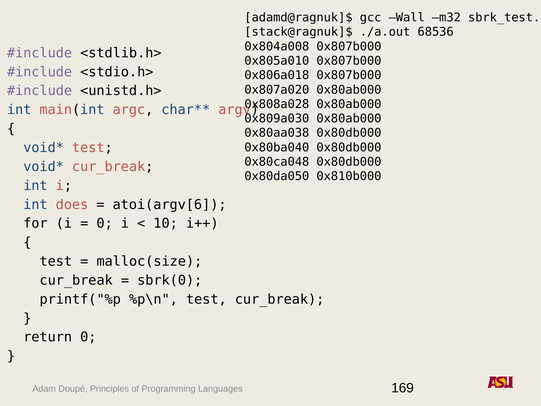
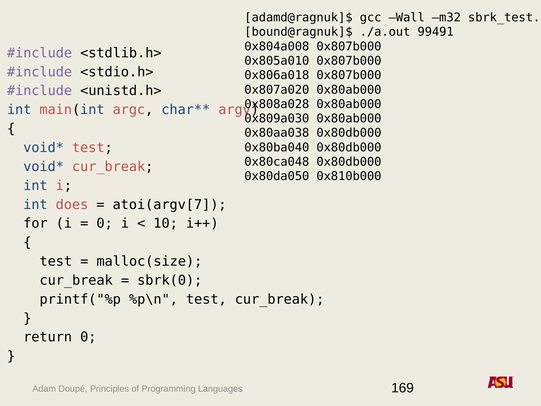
stack@ragnuk]$: stack@ragnuk]$ -> bound@ragnuk]$ (299, 32)
68536: 68536 -> 99491 (436, 32)
atoi(argv[6: atoi(argv[6 -> atoi(argv[7 (170, 204)
